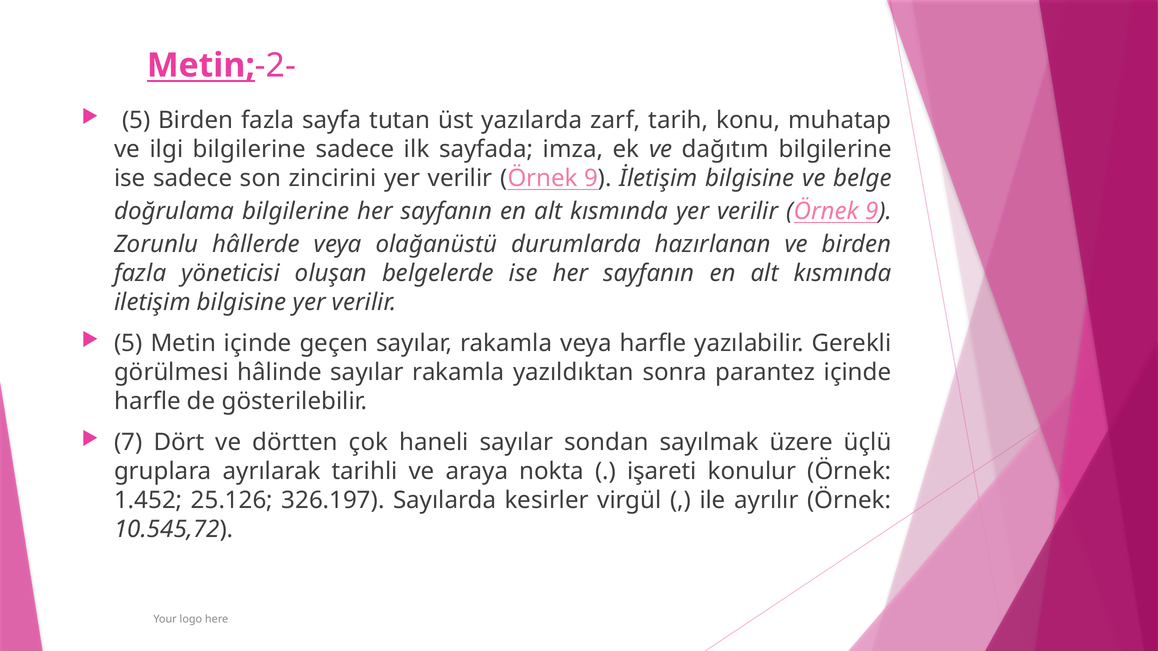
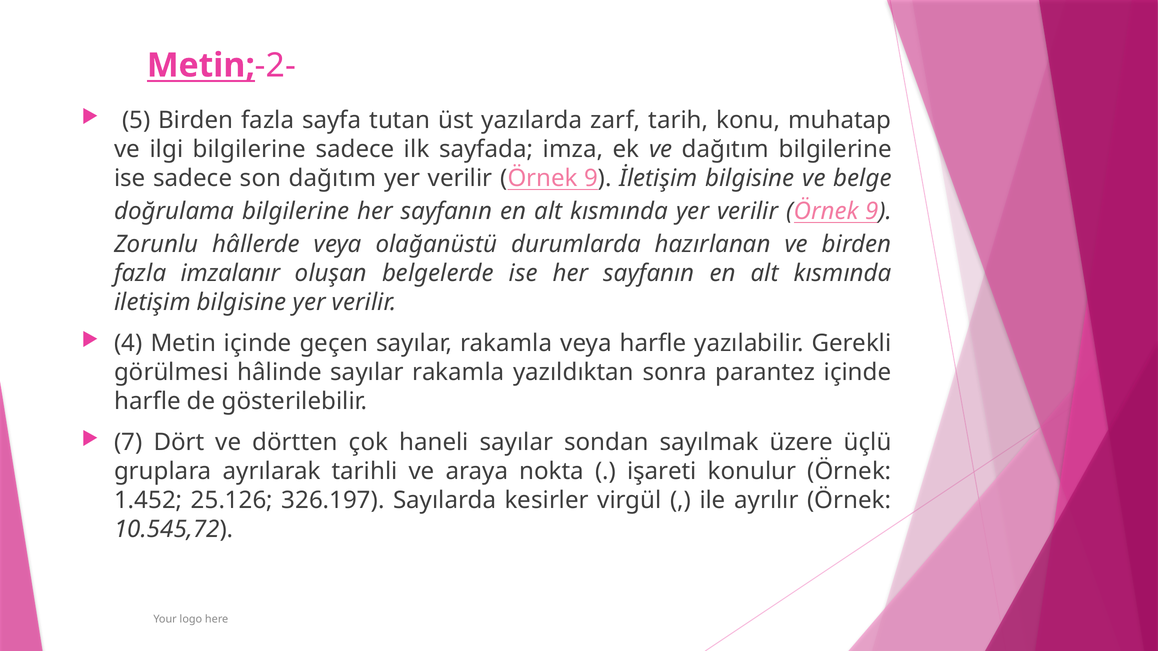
son zincirini: zincirini -> dağıtım (333, 179)
yöneticisi: yöneticisi -> imzalanır (231, 274)
5: 5 -> 4 (128, 344)
